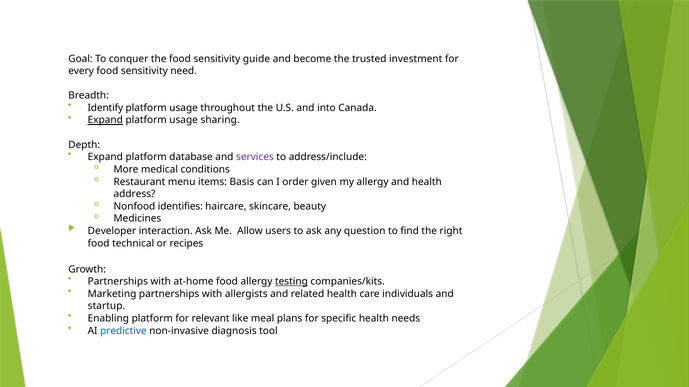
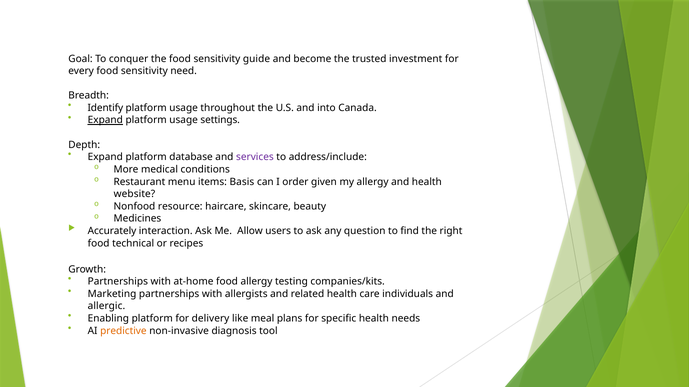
sharing: sharing -> settings (220, 120)
address: address -> website (134, 194)
identifies: identifies -> resource (180, 207)
Developer: Developer -> Accurately (112, 231)
testing underline: present -> none (291, 282)
startup: startup -> allergic (106, 307)
relevant: relevant -> delivery (211, 319)
predictive colour: blue -> orange (123, 331)
